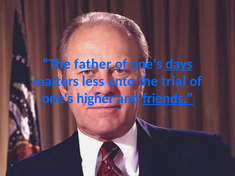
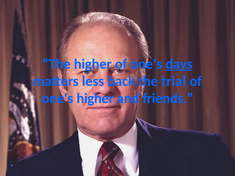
The father: father -> higher (93, 64)
unto: unto -> back (121, 81)
friends underline: present -> none (168, 99)
